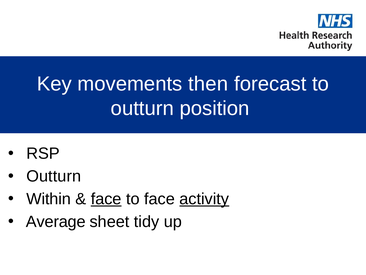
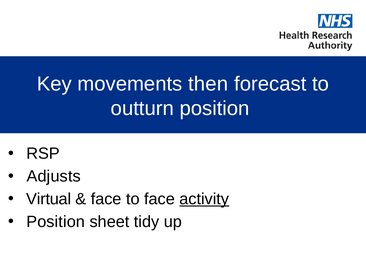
Outturn: Outturn -> Adjusts (54, 176)
Within: Within -> Virtual (49, 199)
face underline: present -> none (106, 199)
Average: Average -> Position (56, 221)
